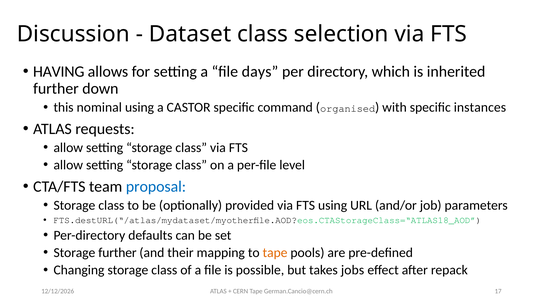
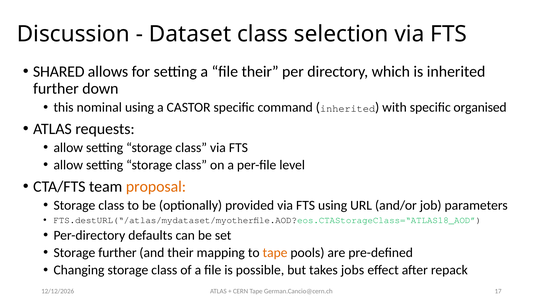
HAVING: HAVING -> SHARED (59, 72)
file days: days -> their (260, 72)
organised: organised -> inherited (348, 109)
instances: instances -> organised (480, 108)
proposal colour: blue -> orange (156, 187)
